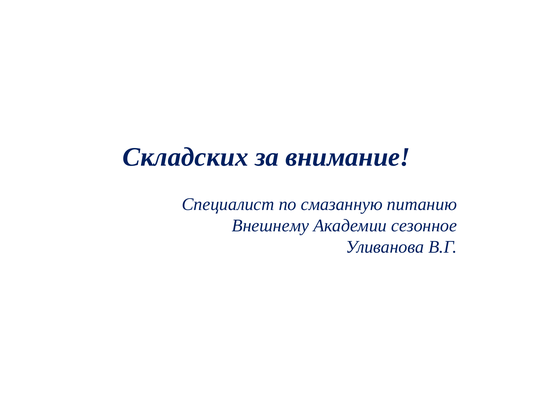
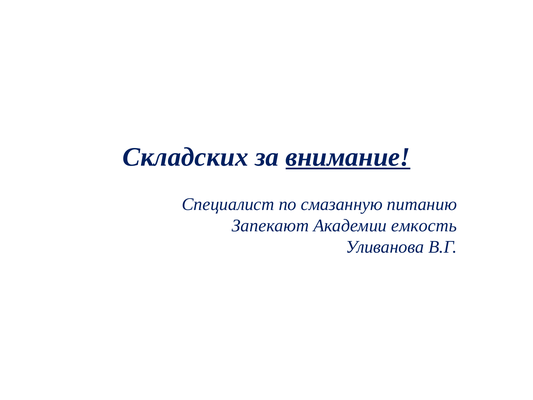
внимание underline: none -> present (348, 157)
Внешнему: Внешнему -> Запекают (270, 226)
сезонное: сезонное -> емкость (424, 226)
